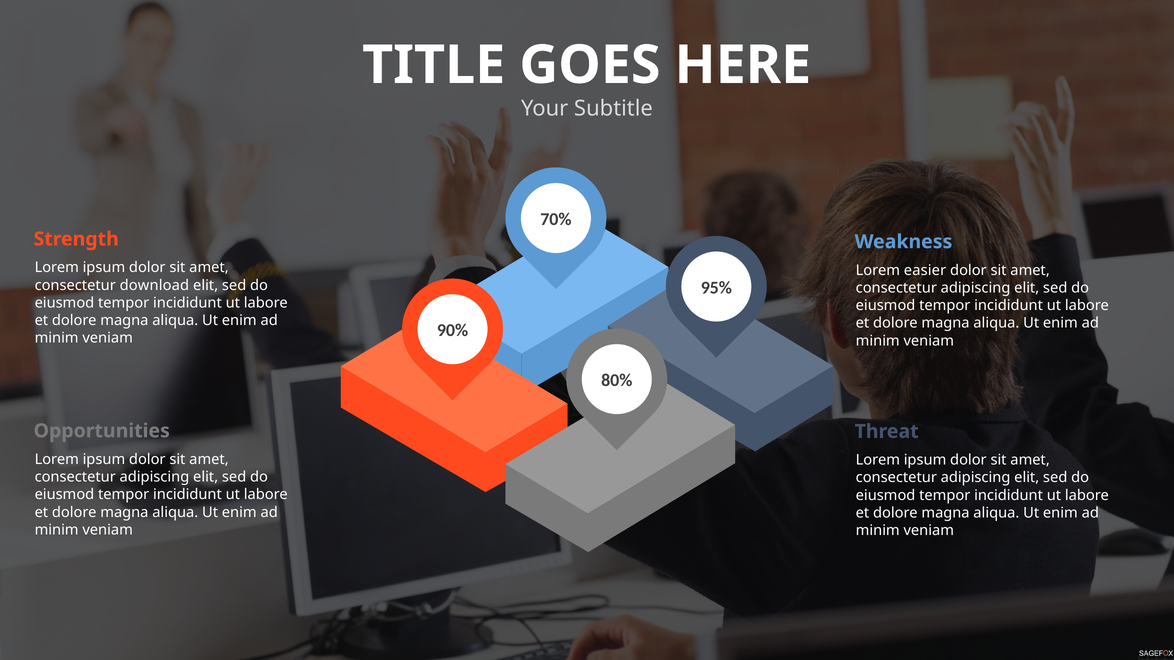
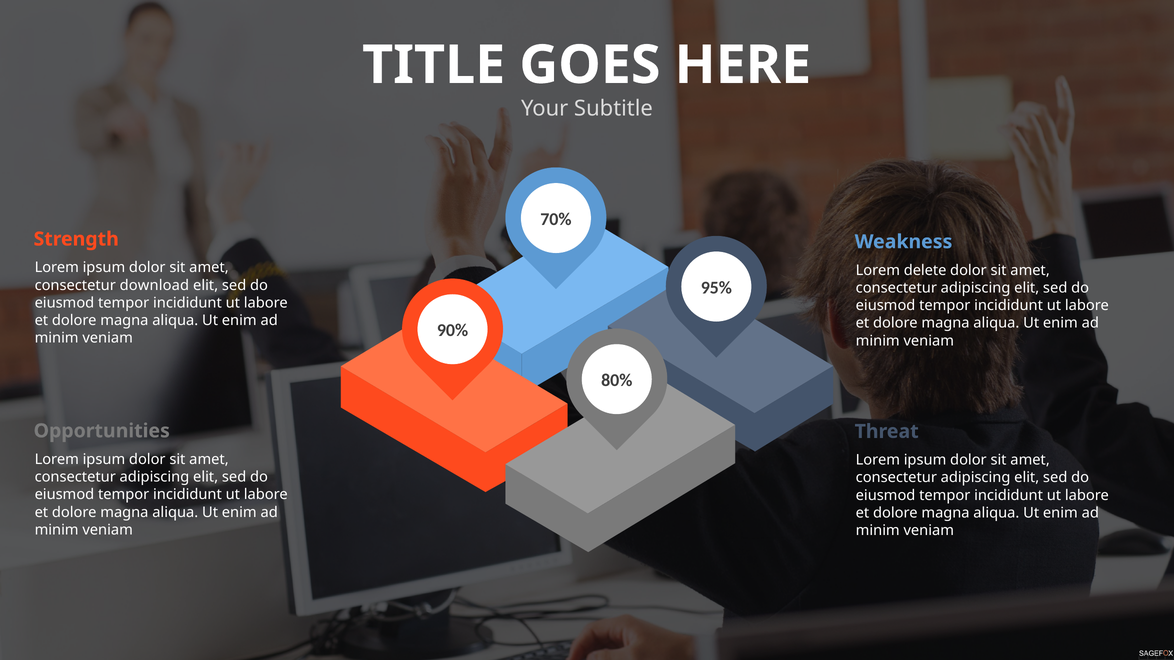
easier: easier -> delete (925, 271)
